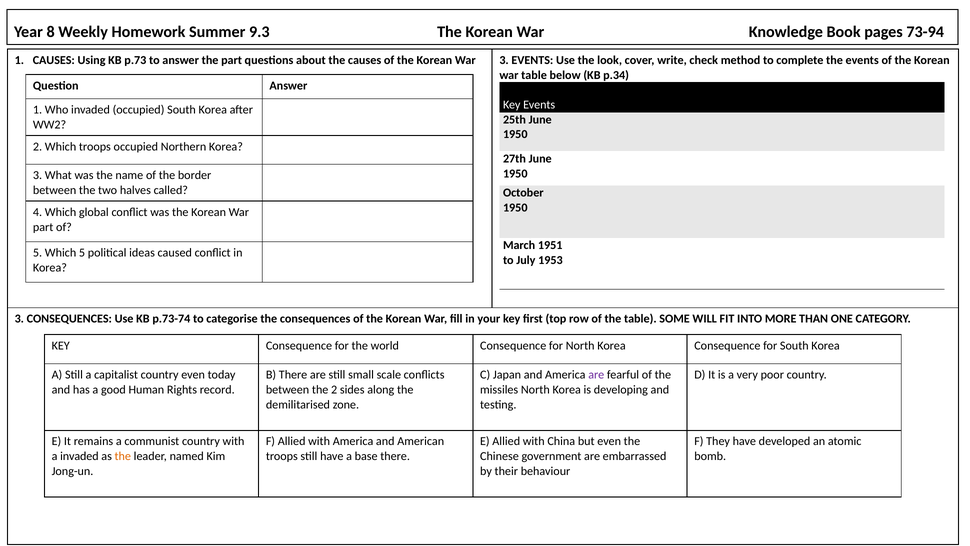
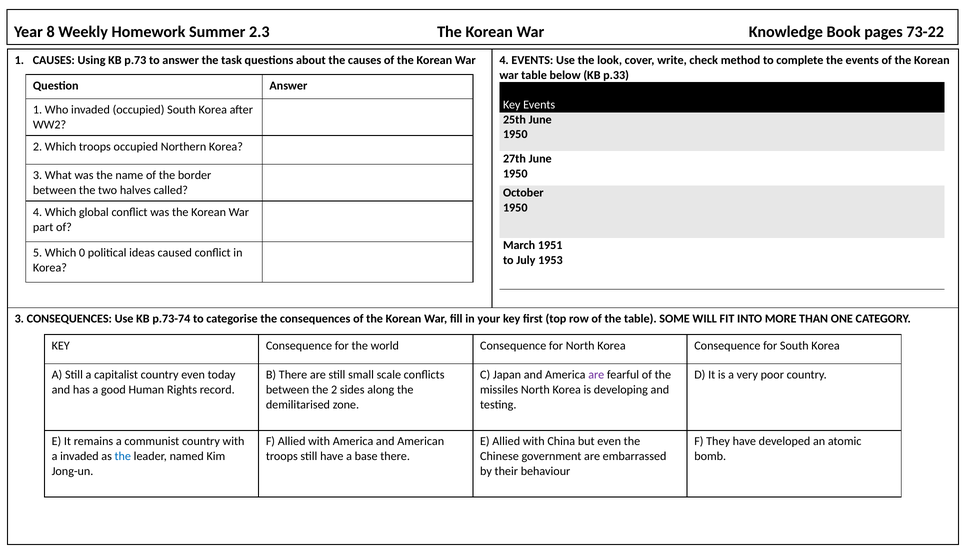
9.3: 9.3 -> 2.3 (259, 32)
73-94: 73-94 -> 73-22 (925, 32)
the part: part -> task (232, 60)
War 3: 3 -> 4 (504, 60)
p.34: p.34 -> p.33 (616, 75)
Which 5: 5 -> 0 (82, 253)
the colour: orange -> blue (123, 456)
